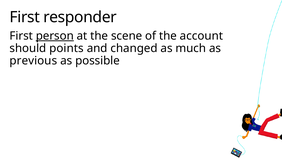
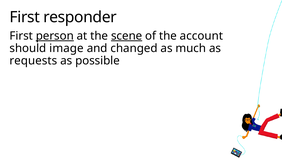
scene underline: none -> present (127, 36)
points: points -> image (66, 48)
previous: previous -> requests (33, 61)
